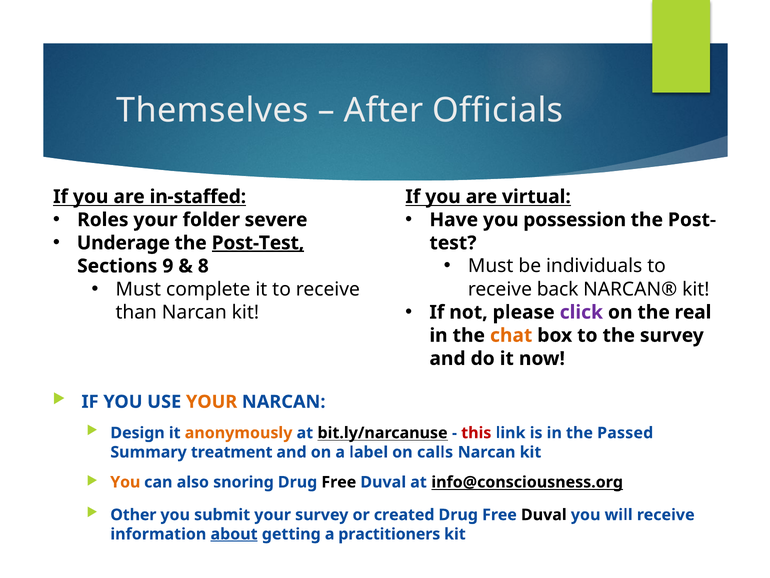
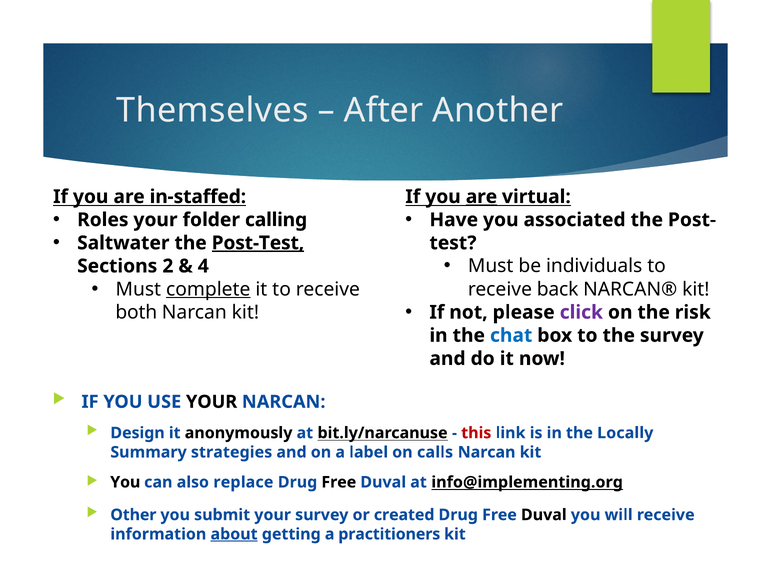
Officials: Officials -> Another (498, 110)
are underline: none -> present (481, 197)
severe: severe -> calling (276, 220)
possession: possession -> associated (575, 220)
Underage: Underage -> Saltwater (123, 243)
9: 9 -> 2 (168, 266)
8: 8 -> 4 (203, 266)
complete underline: none -> present (208, 289)
real: real -> risk (693, 312)
than: than -> both (136, 312)
chat colour: orange -> blue (511, 335)
YOUR colour: orange -> black (212, 401)
anonymously colour: orange -> black (239, 433)
Passed: Passed -> Locally (625, 433)
treatment: treatment -> strategies (232, 452)
You colour: orange -> black (125, 482)
snoring: snoring -> replace (243, 482)
info@consciousness.org: info@consciousness.org -> info@implementing.org (527, 482)
